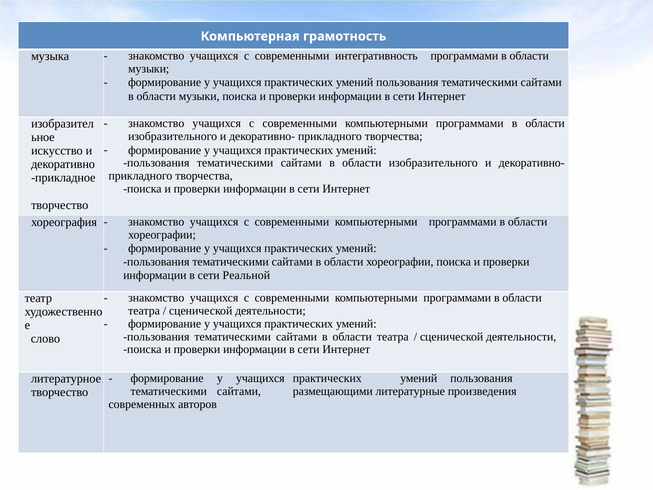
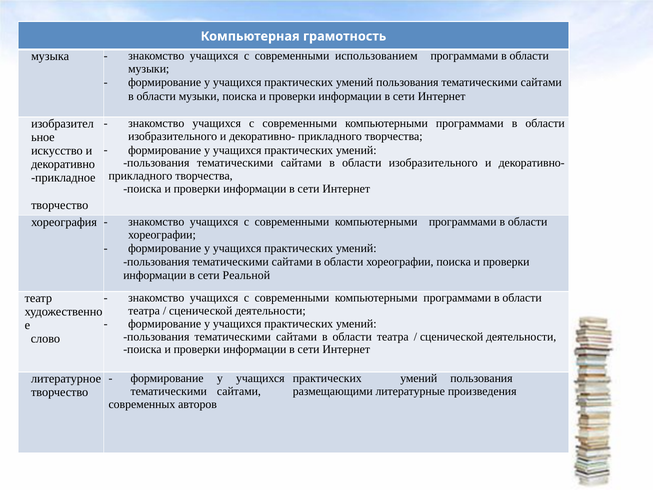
интегративность: интегративность -> использованием (376, 56)
